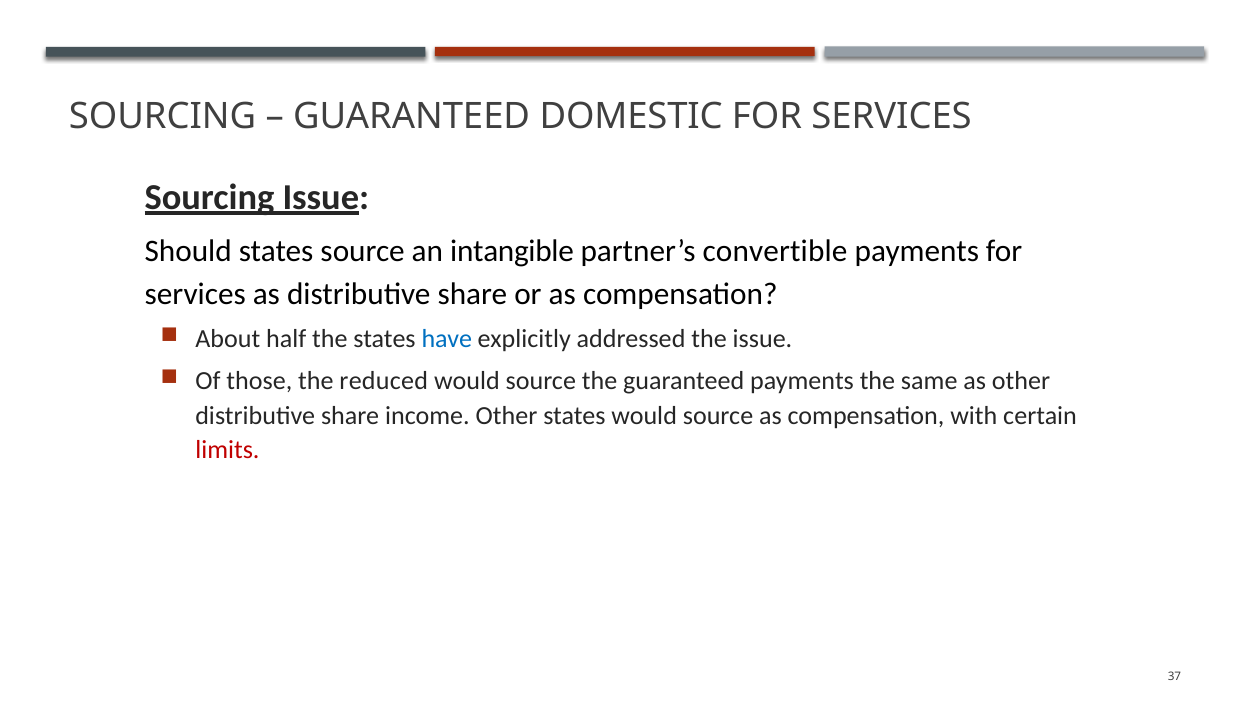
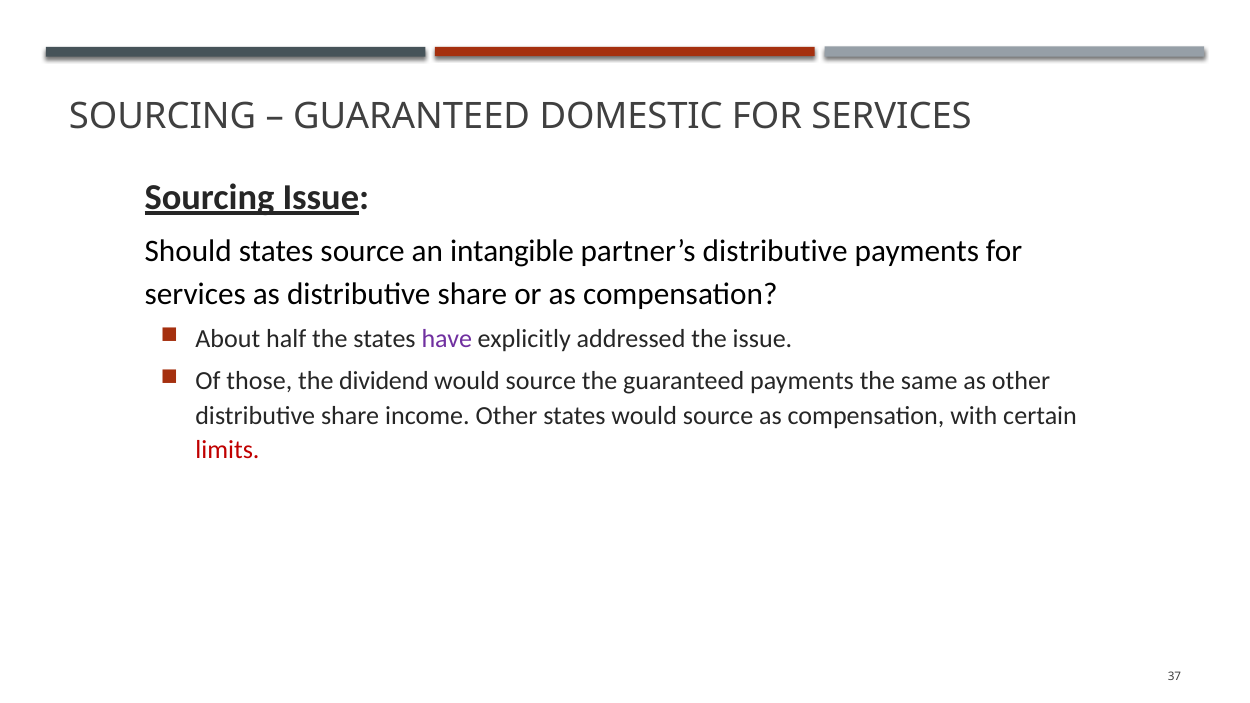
partner’s convertible: convertible -> distributive (775, 251)
have colour: blue -> purple (447, 339)
reduced: reduced -> dividend (384, 381)
